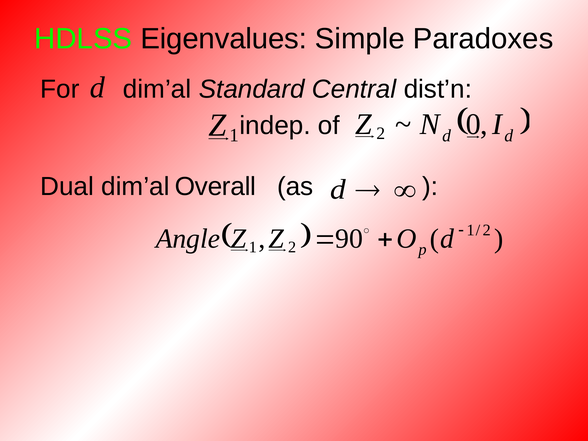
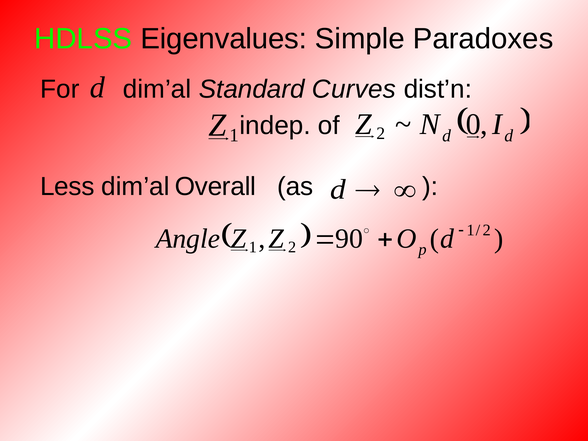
Central: Central -> Curves (354, 89)
Dual: Dual -> Less (67, 187)
